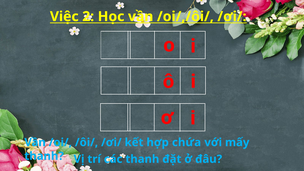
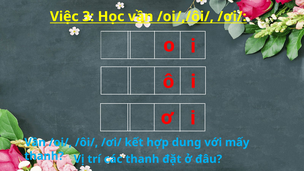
2: 2 -> 3 (88, 17)
chứa: chứa -> dung (187, 142)
